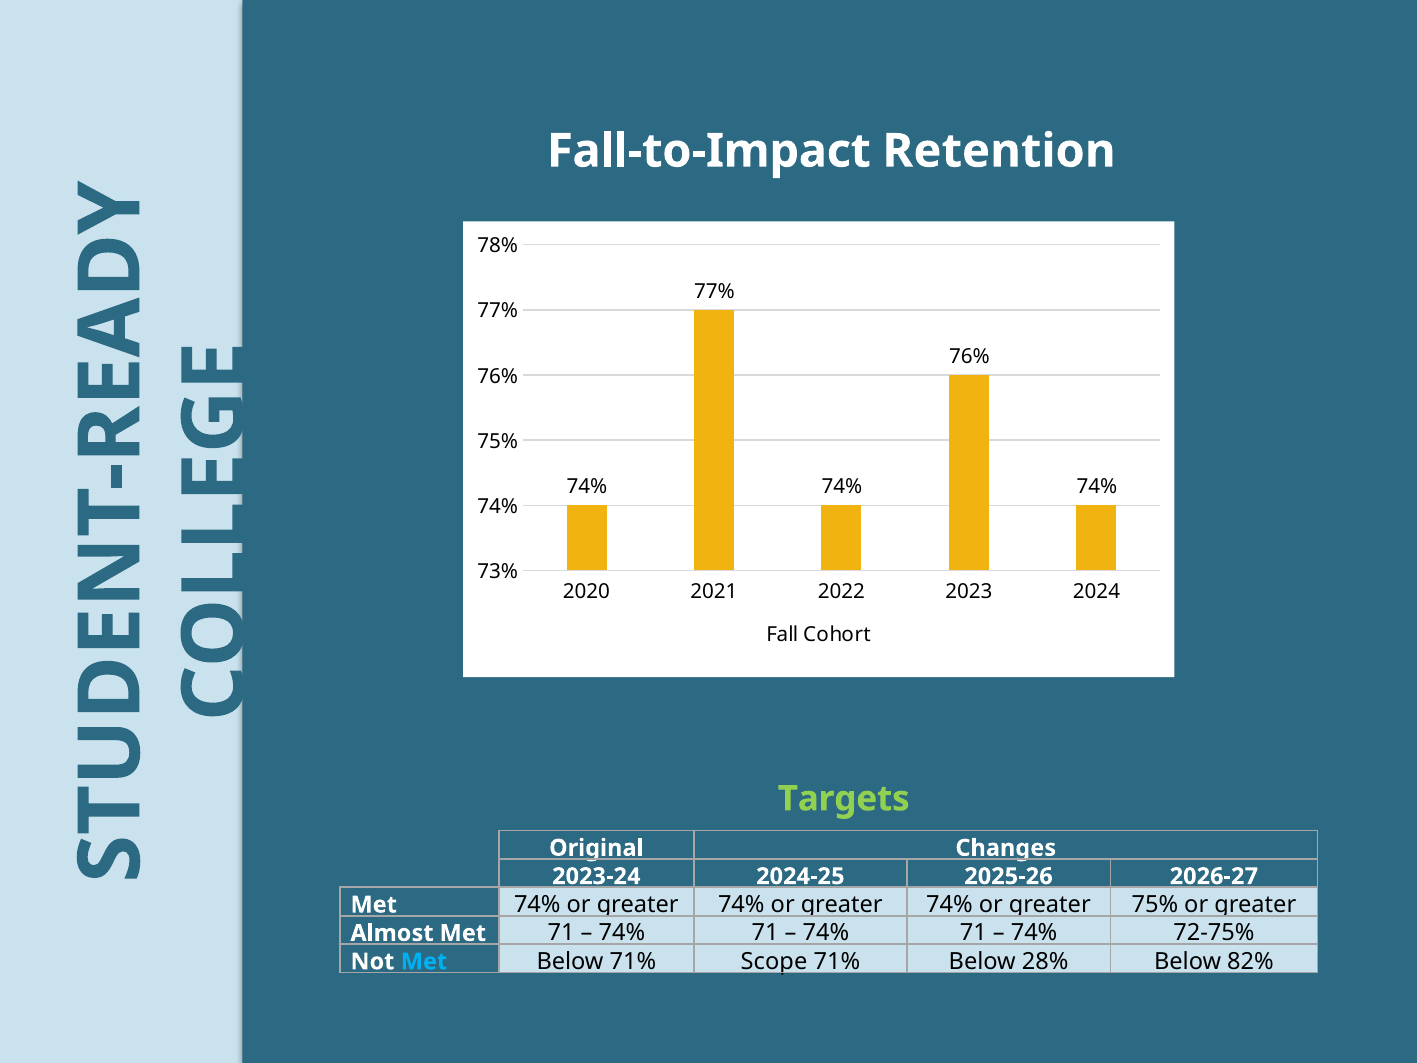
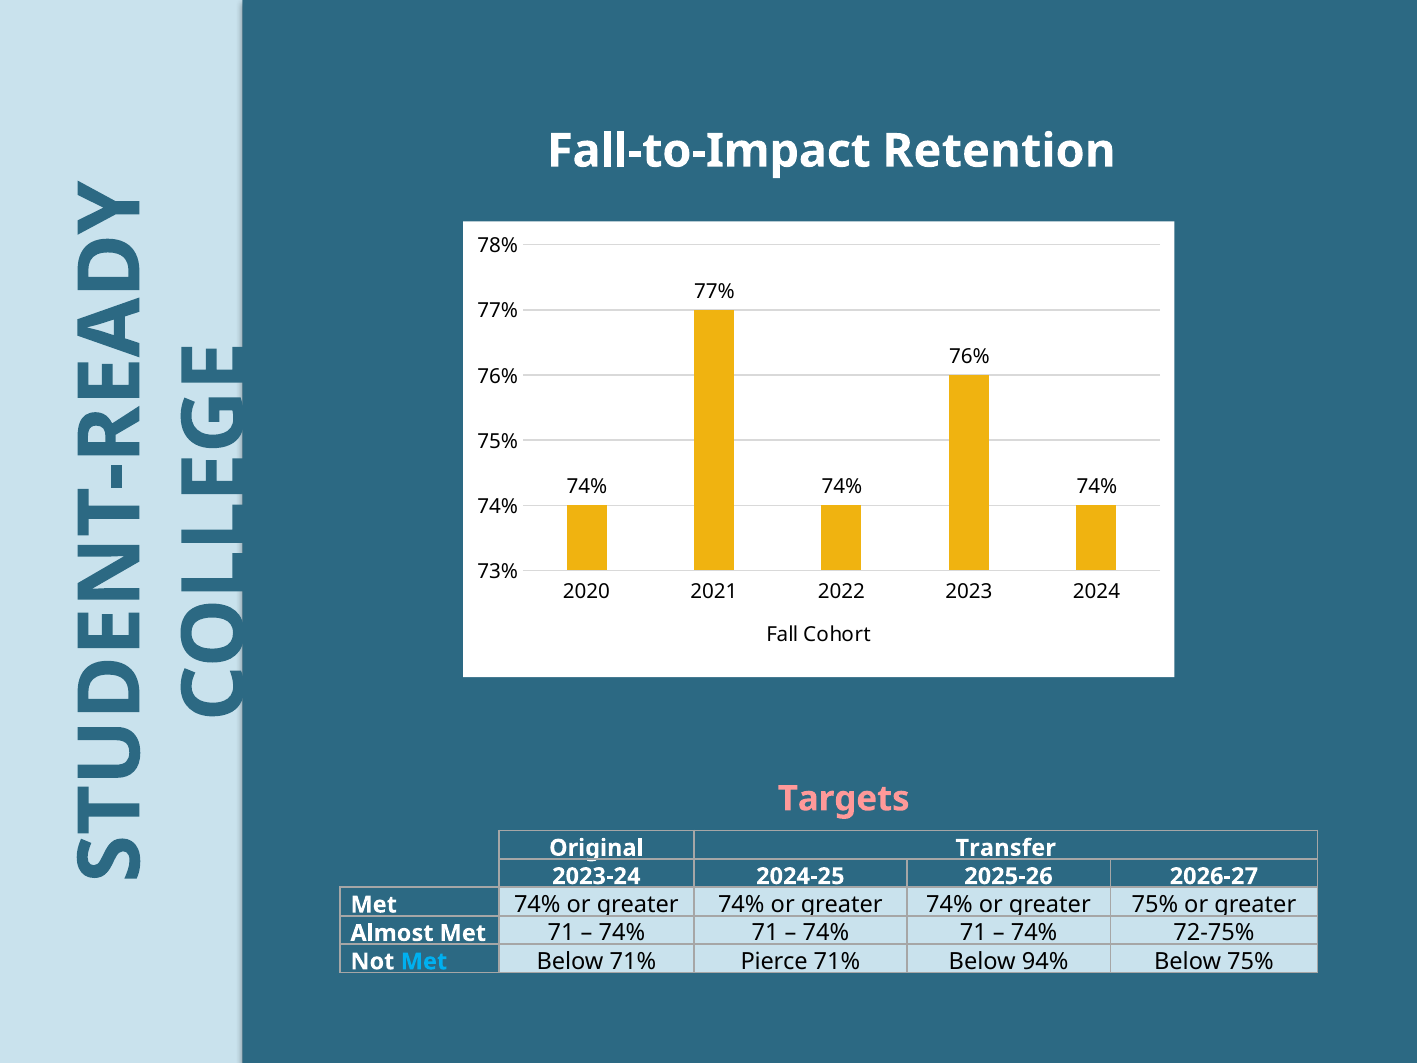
Targets colour: light green -> pink (844, 799)
Changes: Changes -> Transfer (1006, 848)
Scope: Scope -> Pierce (774, 961)
28%: 28% -> 94% (1045, 961)
Below 82%: 82% -> 75% (1251, 961)
